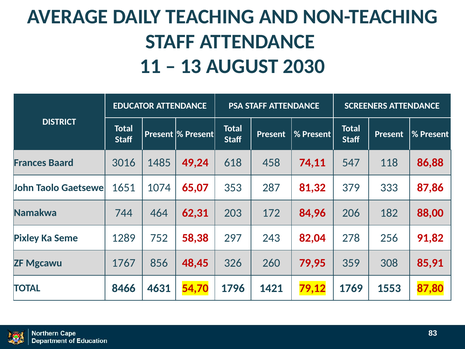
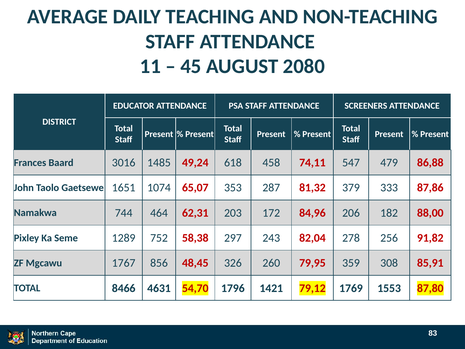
13: 13 -> 45 (191, 66)
2030: 2030 -> 2080 (304, 66)
118: 118 -> 479 (389, 163)
